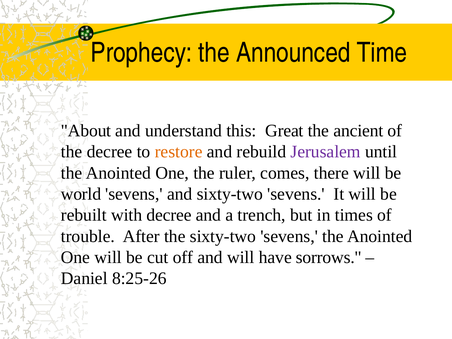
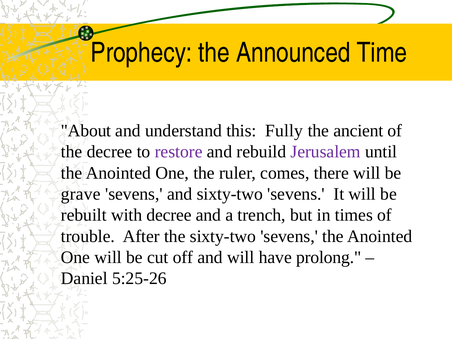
Great: Great -> Fully (284, 131)
restore colour: orange -> purple (179, 152)
world: world -> grave (81, 194)
sorrows: sorrows -> prolong (329, 257)
8:25-26: 8:25-26 -> 5:25-26 (139, 278)
